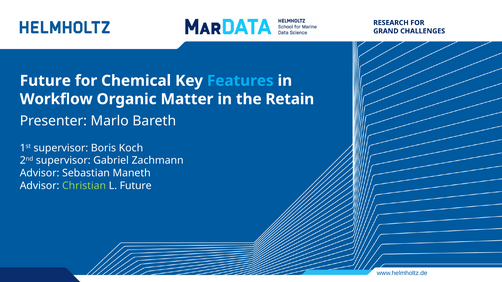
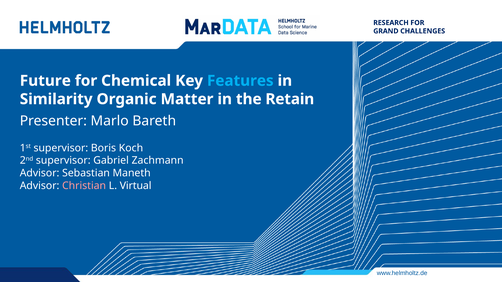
Workflow: Workflow -> Similarity (56, 99)
Christian colour: light green -> pink (84, 186)
L Future: Future -> Virtual (136, 186)
